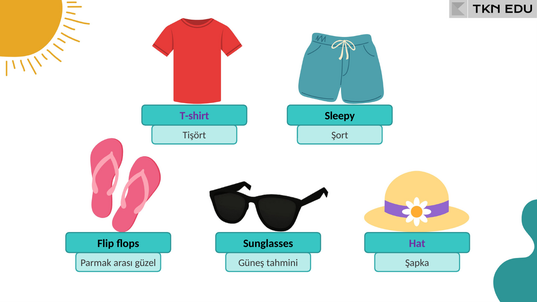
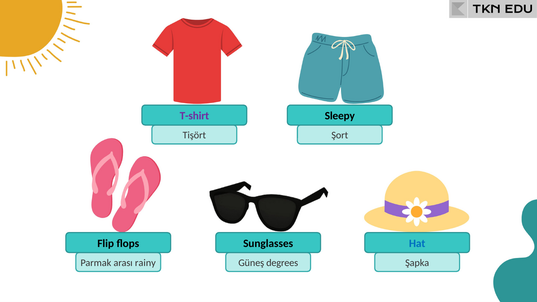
Hat colour: purple -> blue (417, 243)
güzel: güzel -> rainy (145, 263)
tahmini: tahmini -> degrees (282, 263)
